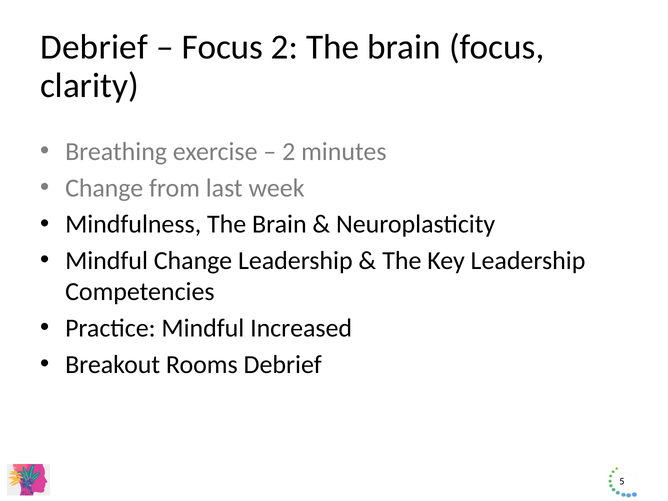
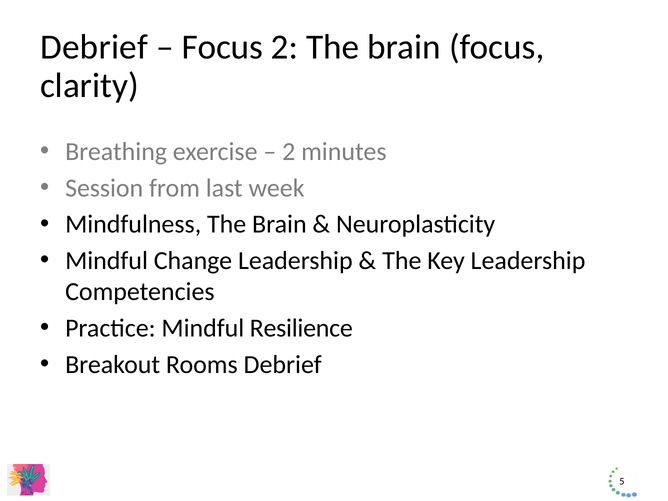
Change: Change -> Session (104, 188)
Increased: Increased -> Resilience (301, 328)
